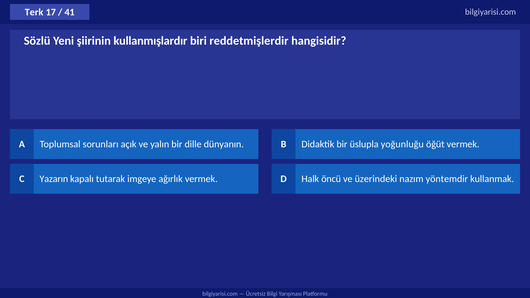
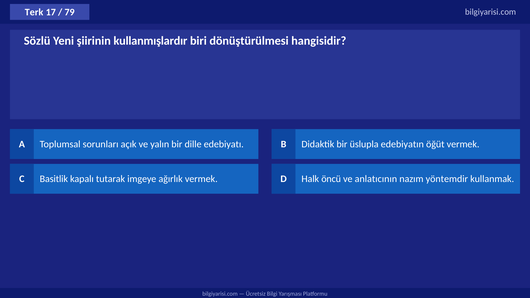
41: 41 -> 79 (70, 12)
reddetmişlerdir: reddetmişlerdir -> dönüştürülmesi (249, 41)
dünyanın: dünyanın -> edebiyatı (224, 144)
yoğunluğu: yoğunluğu -> edebiyatın (402, 144)
Yazarın: Yazarın -> Basitlik (54, 179)
üzerindeki: üzerindeki -> anlatıcının (376, 179)
